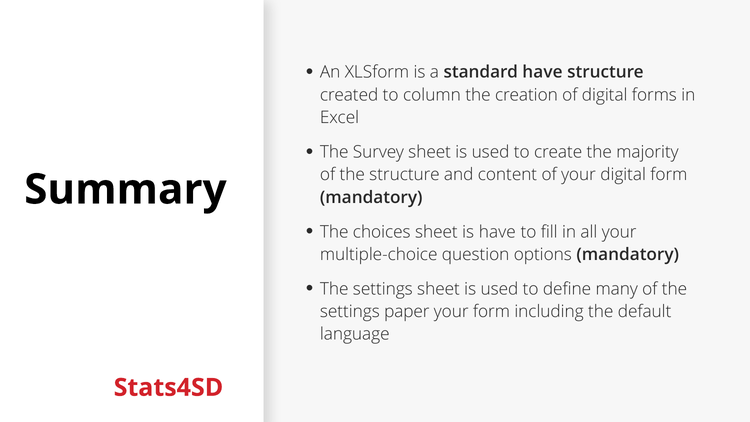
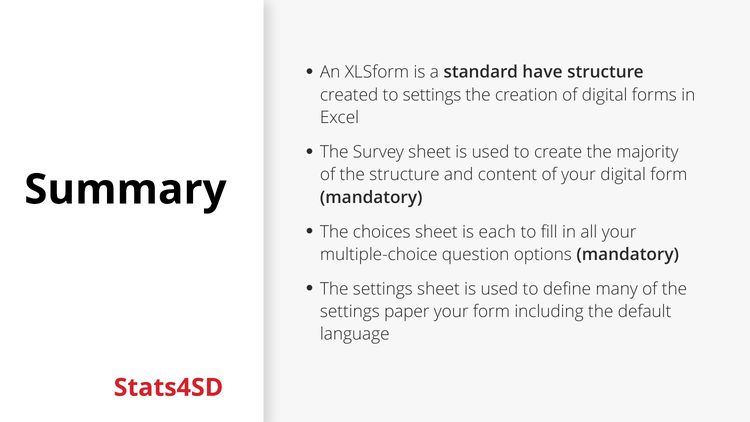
to column: column -> settings (432, 95)
is have: have -> each (497, 232)
